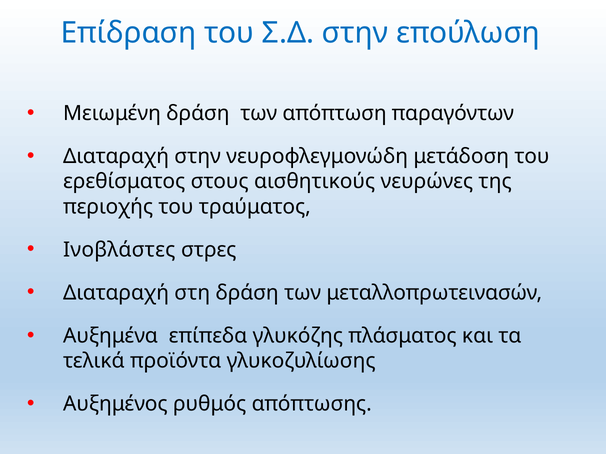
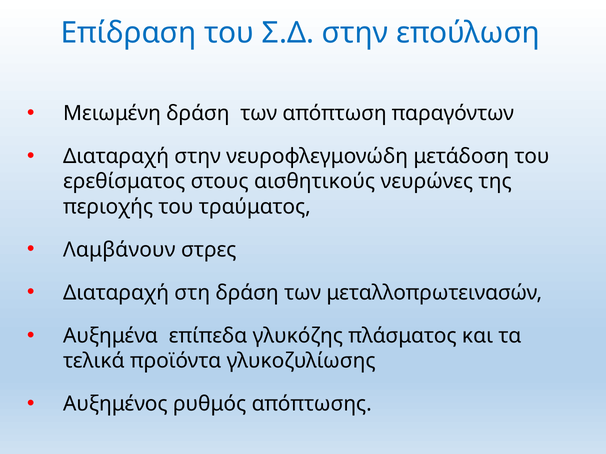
Ινοβλάστες: Ινοβλάστες -> Λαμβάνουν (119, 250)
